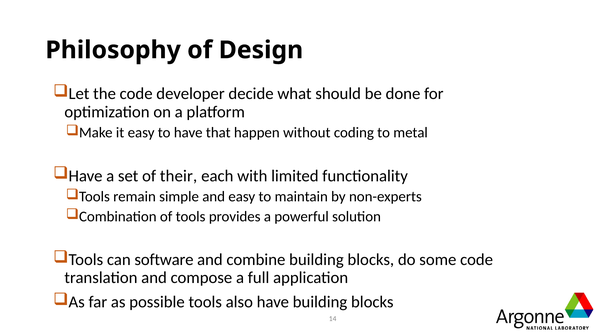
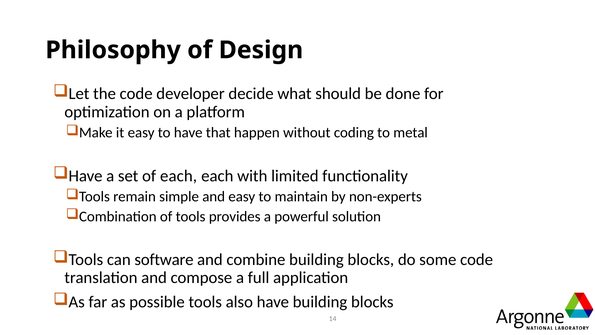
of their: their -> each (179, 176)
